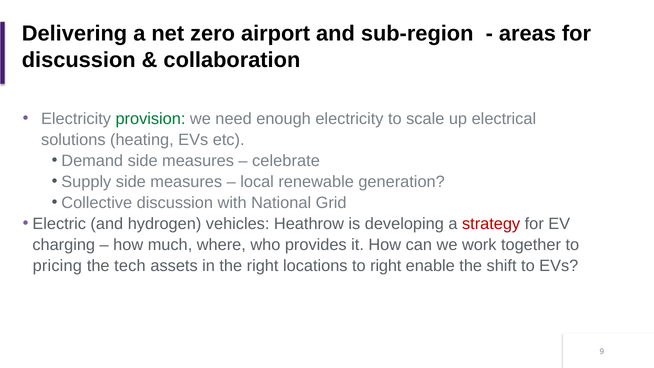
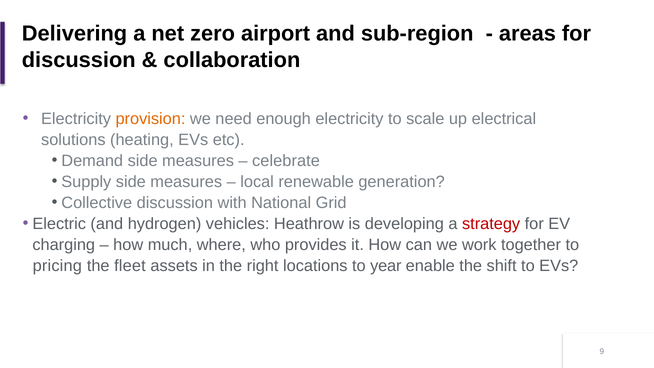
provision colour: green -> orange (150, 119)
tech: tech -> fleet (130, 266)
to right: right -> year (386, 266)
